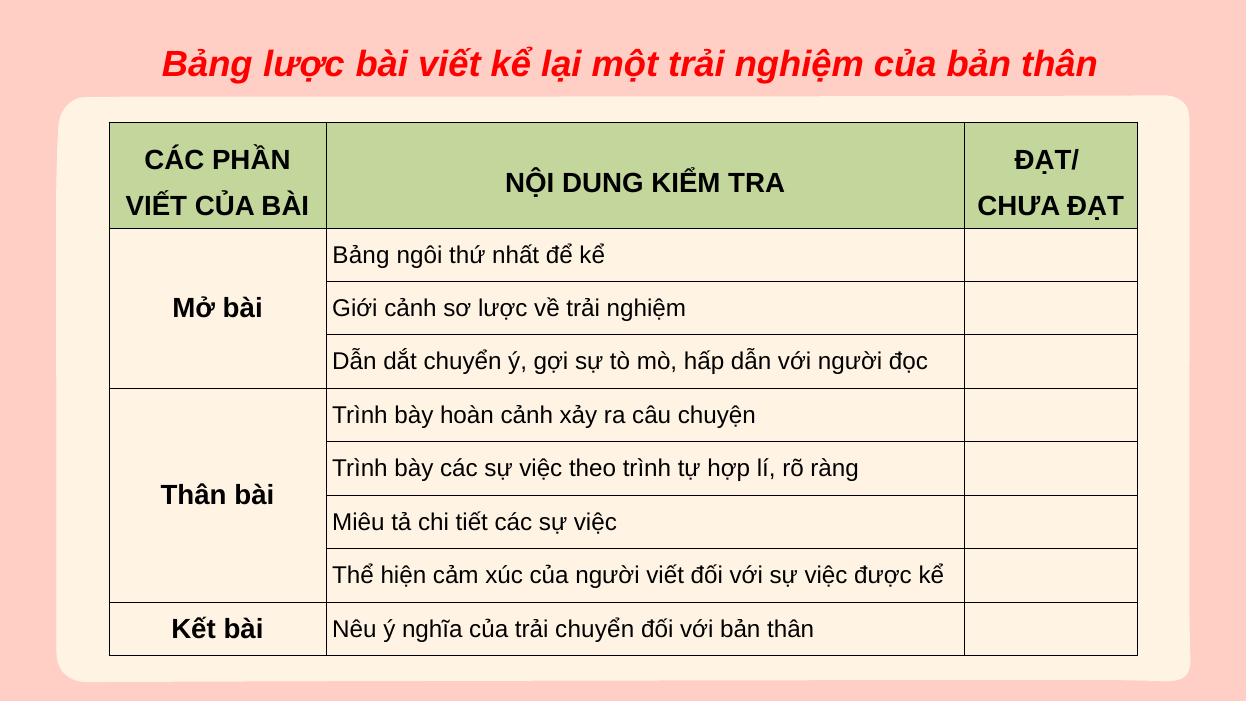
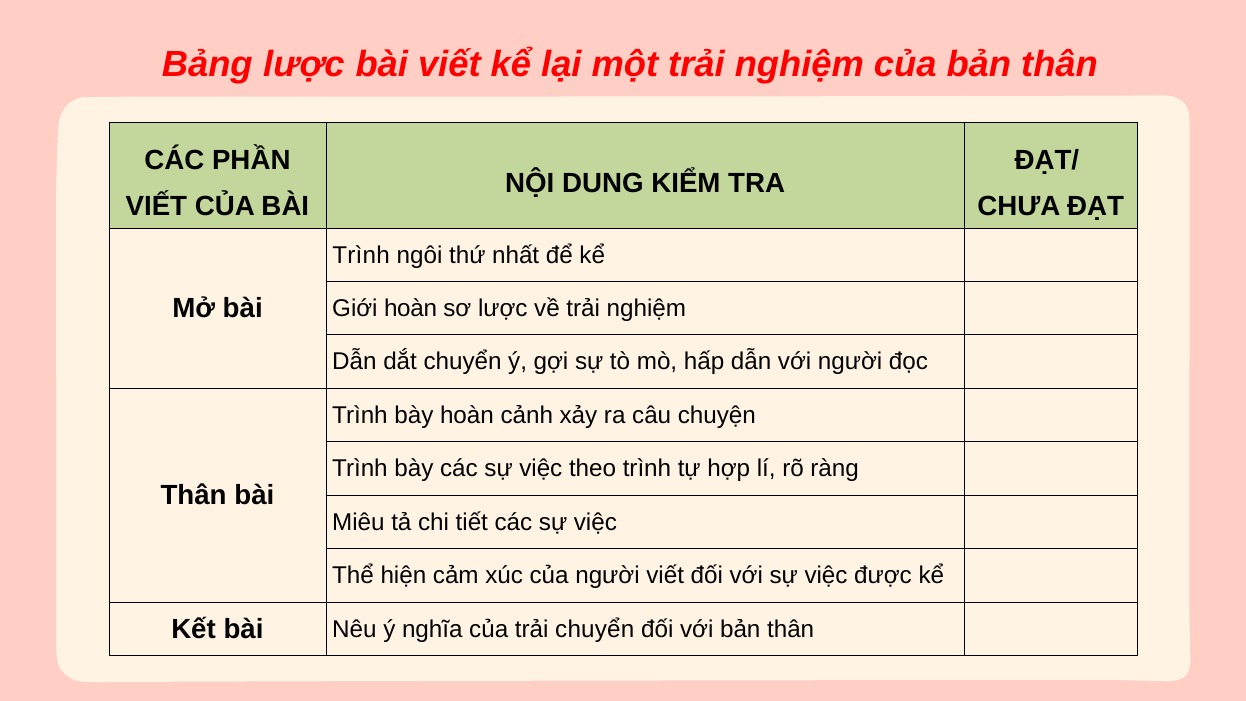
Bảng: Bảng -> Trình (361, 255)
Giới cảnh: cảnh -> hoàn (411, 308)
